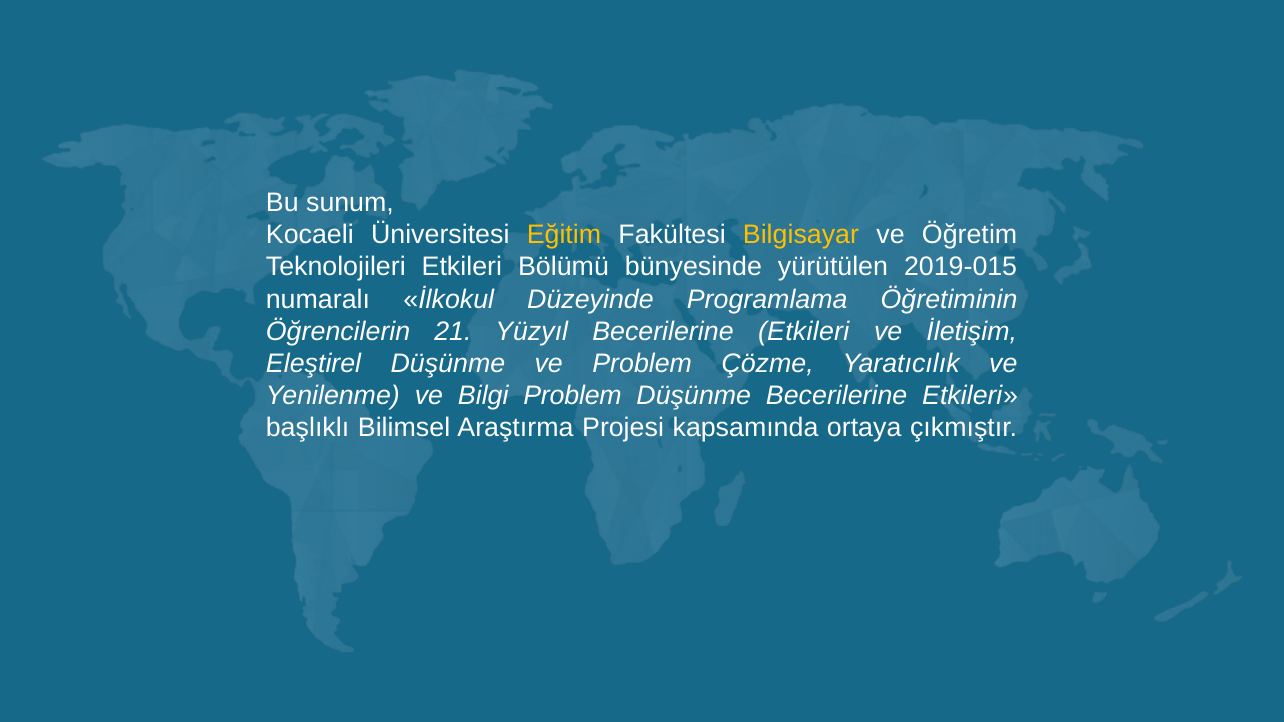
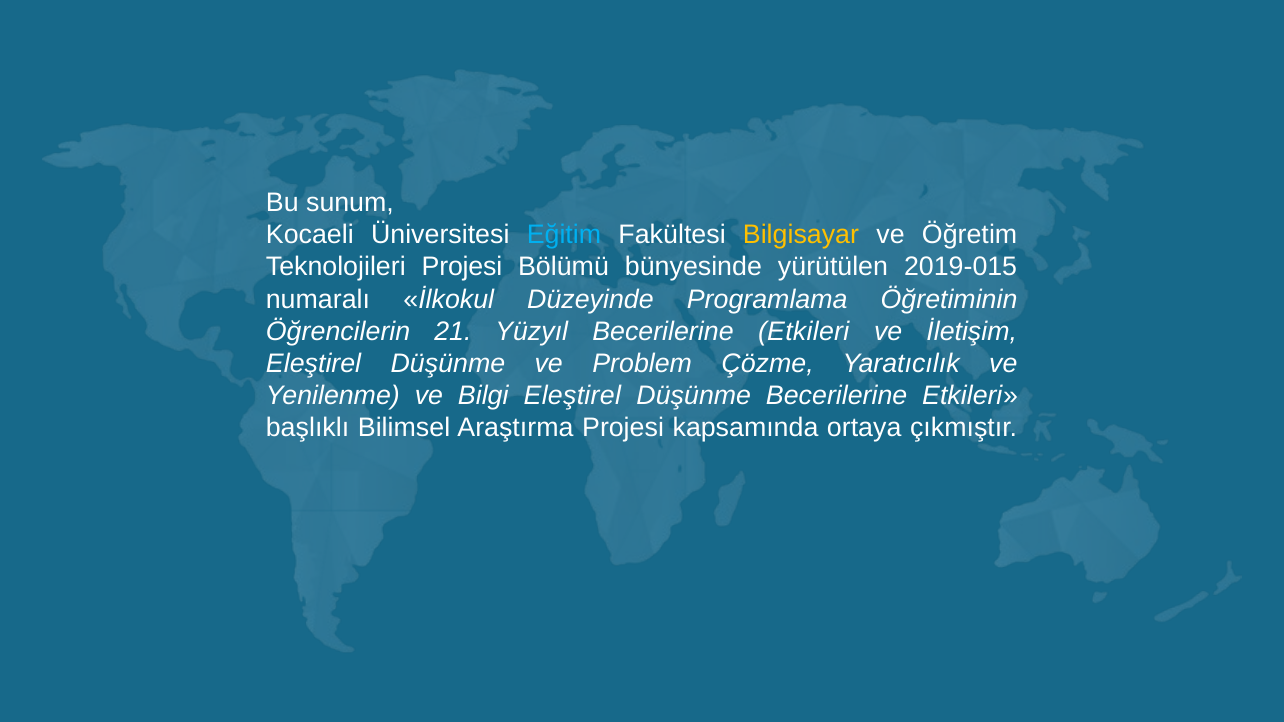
Eğitim colour: yellow -> light blue (564, 235)
Teknolojileri Etkileri: Etkileri -> Projesi (462, 267)
Bilgi Problem: Problem -> Eleştirel (572, 396)
